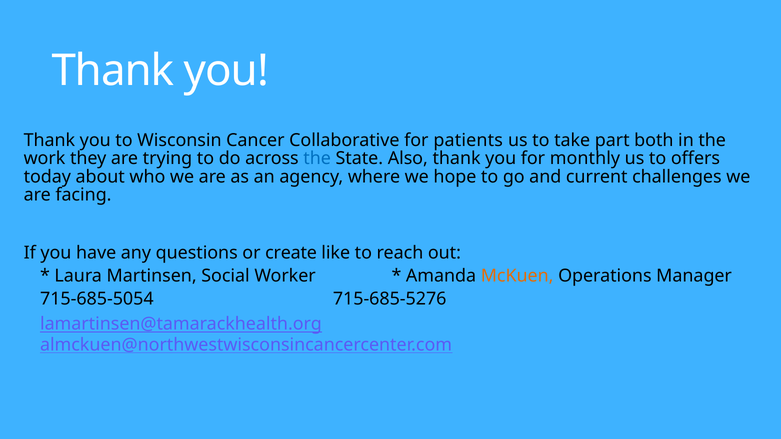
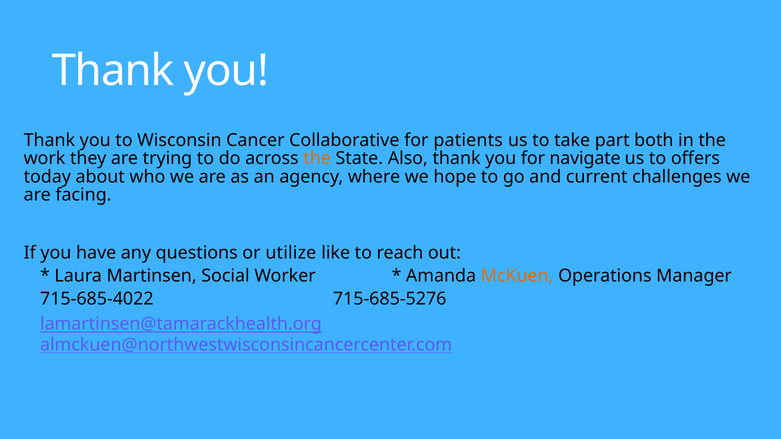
the colour: blue -> orange (317, 159)
monthly: monthly -> navigate (585, 159)
create: create -> utilize (291, 253)
715-685-5054: 715-685-5054 -> 715-685-4022 (97, 299)
